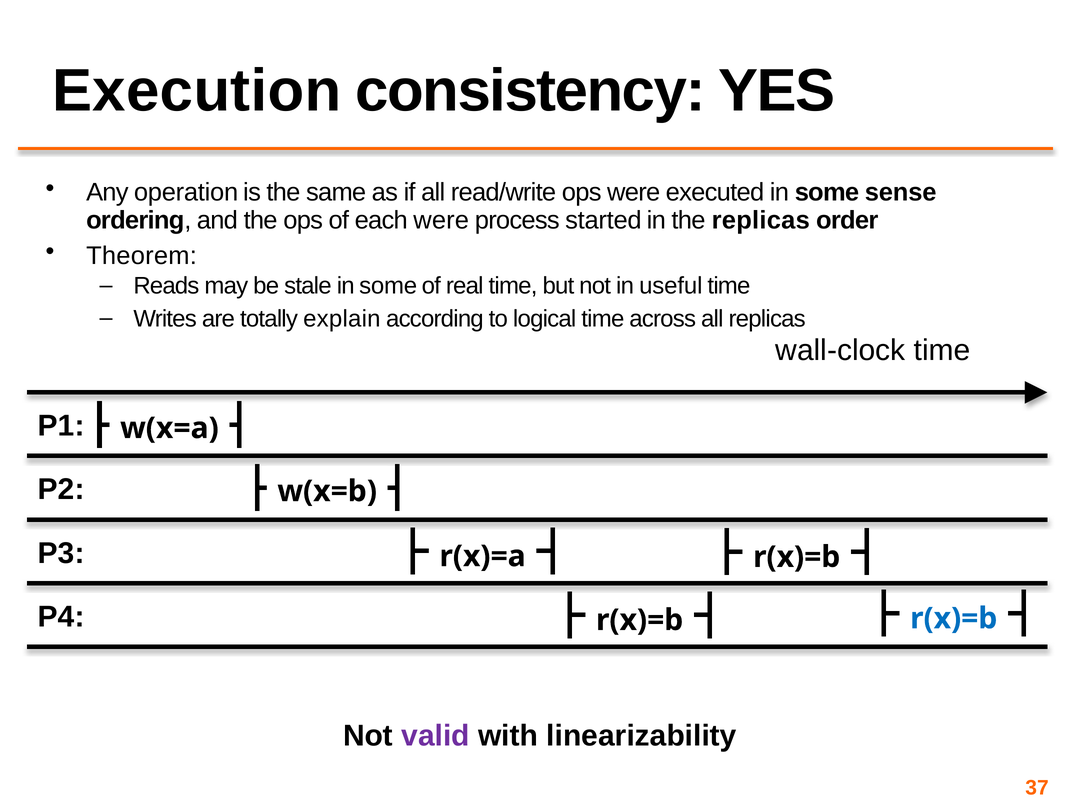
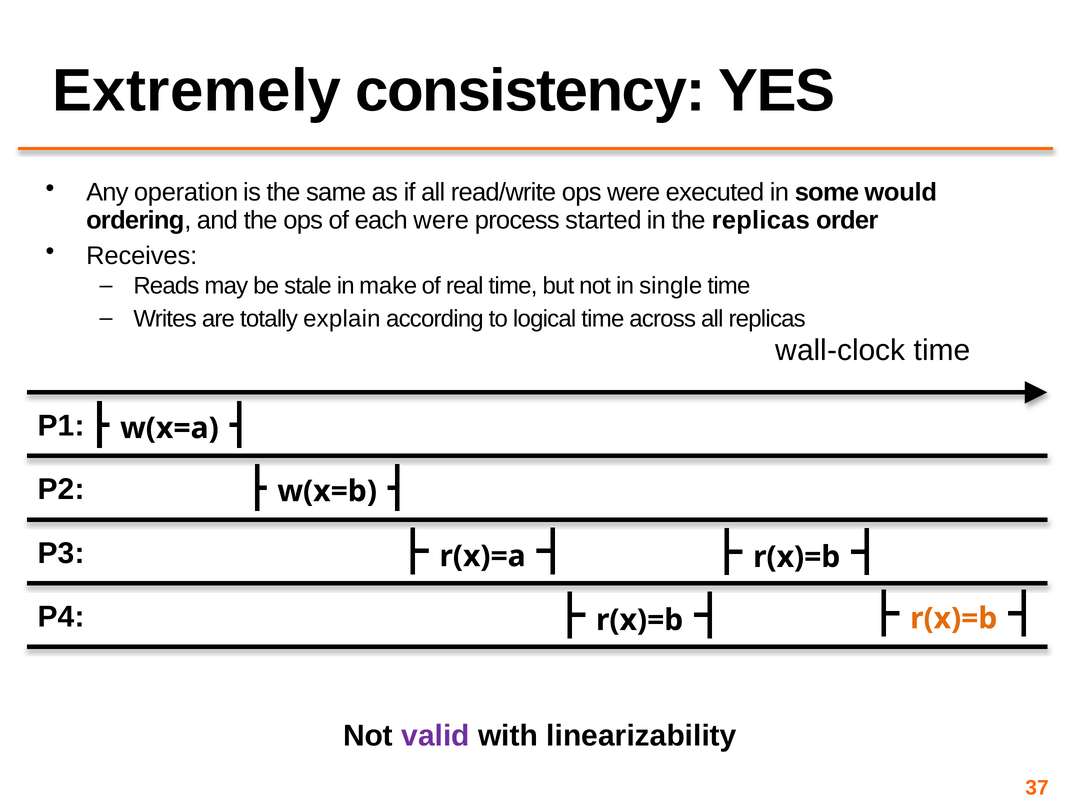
Execution: Execution -> Extremely (197, 91)
sense: sense -> would (901, 193)
Theorem: Theorem -> Receives (142, 256)
stale in some: some -> make (388, 286)
useful: useful -> single (671, 286)
r(x)=b colour: blue -> orange (954, 618)
